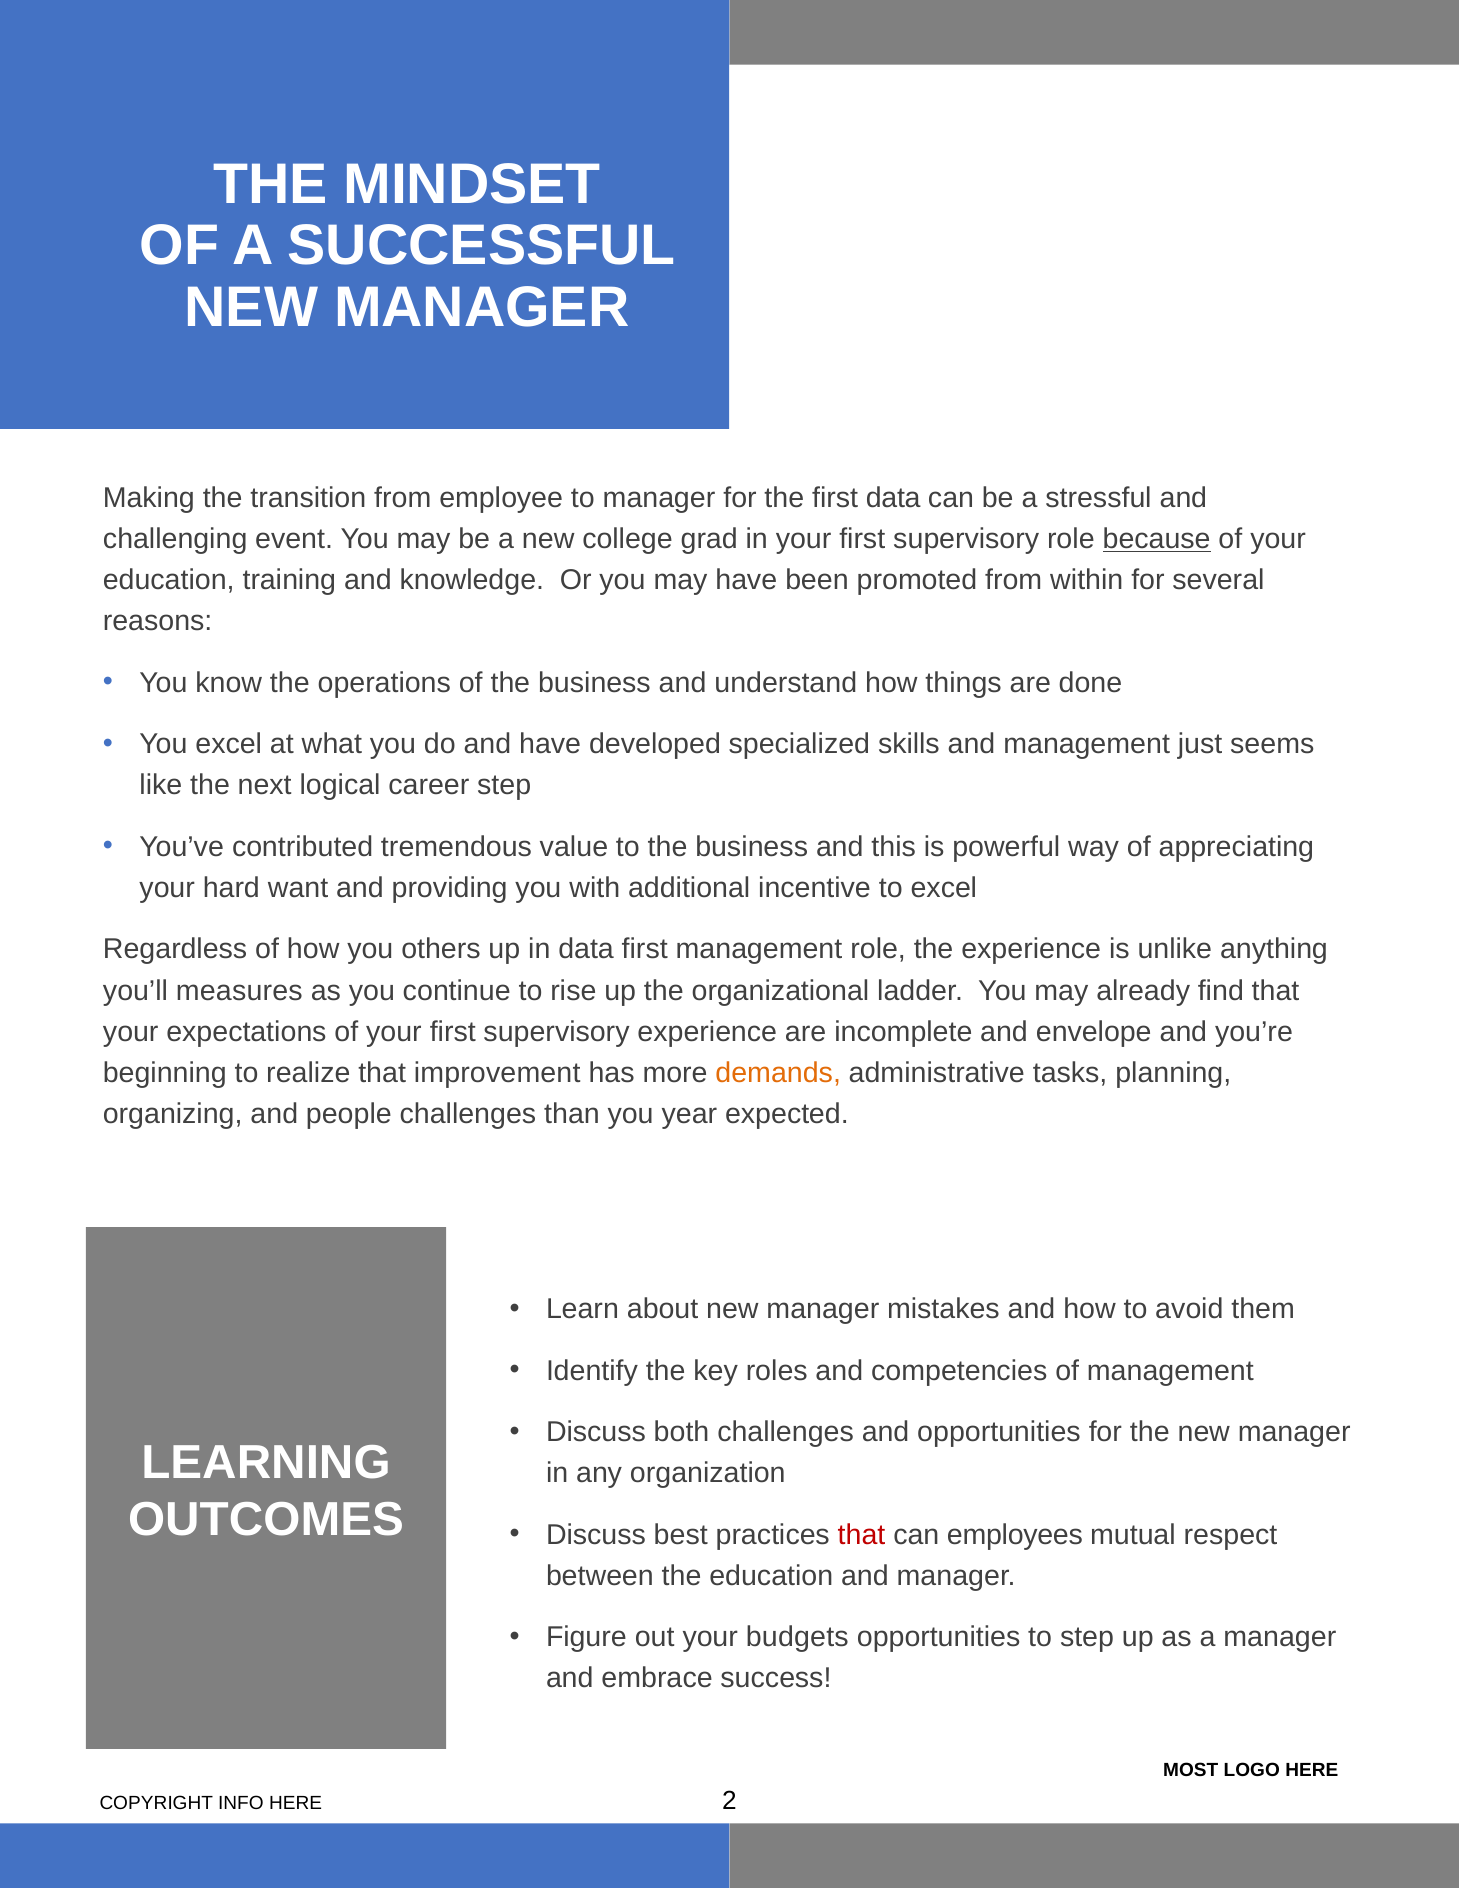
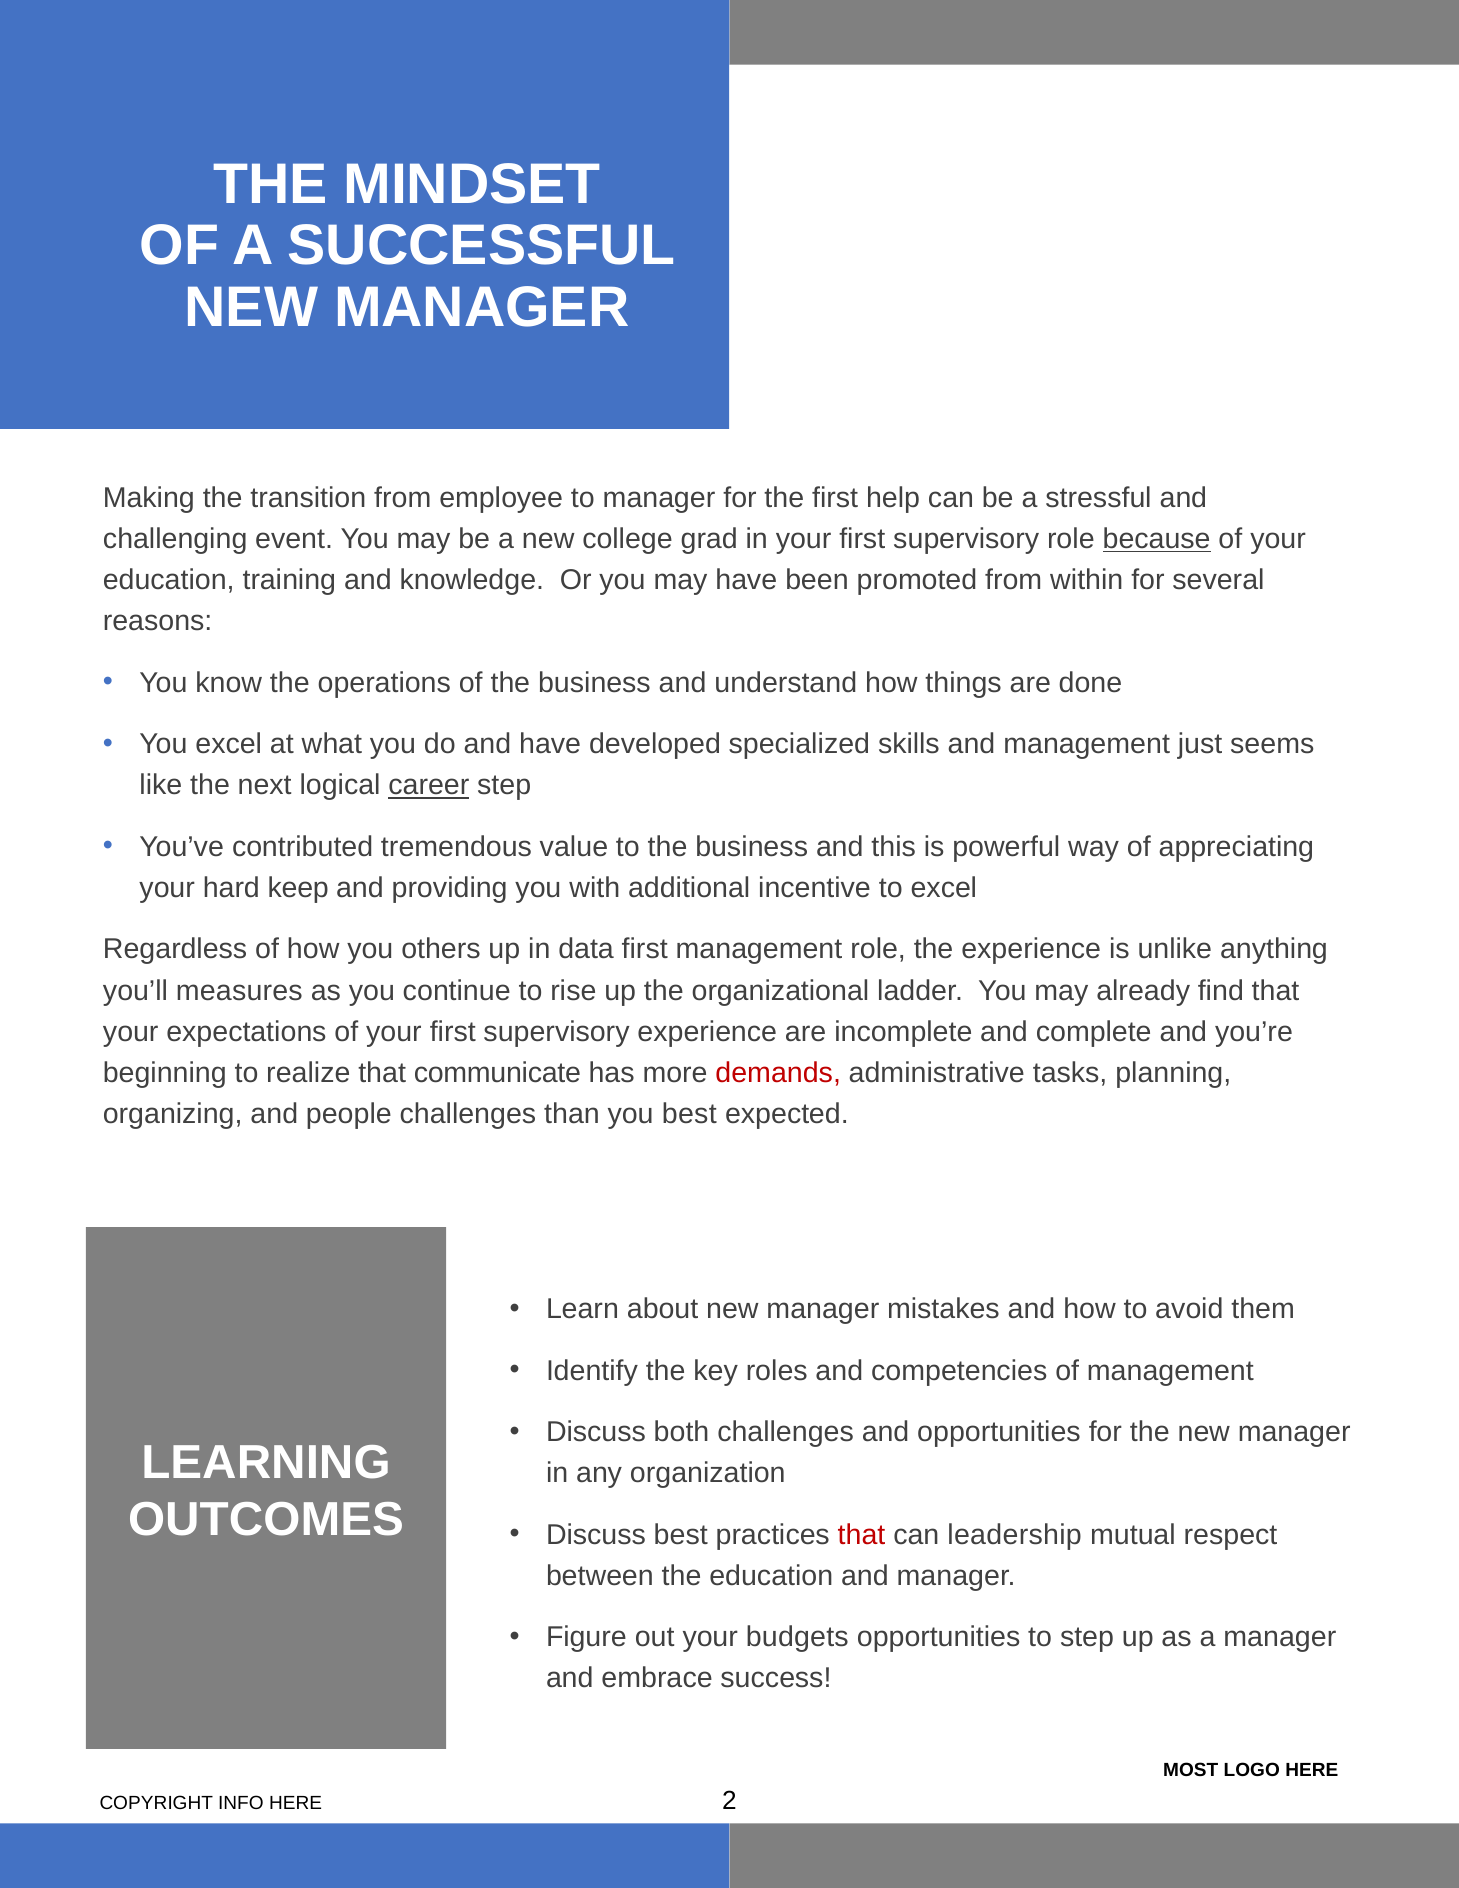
first data: data -> help (893, 498)
career underline: none -> present (429, 785)
want: want -> keep (298, 888)
envelope: envelope -> complete (1094, 1032)
improvement: improvement -> communicate (497, 1073)
demands colour: orange -> red (778, 1073)
you year: year -> best (689, 1114)
employees: employees -> leadership (1015, 1535)
